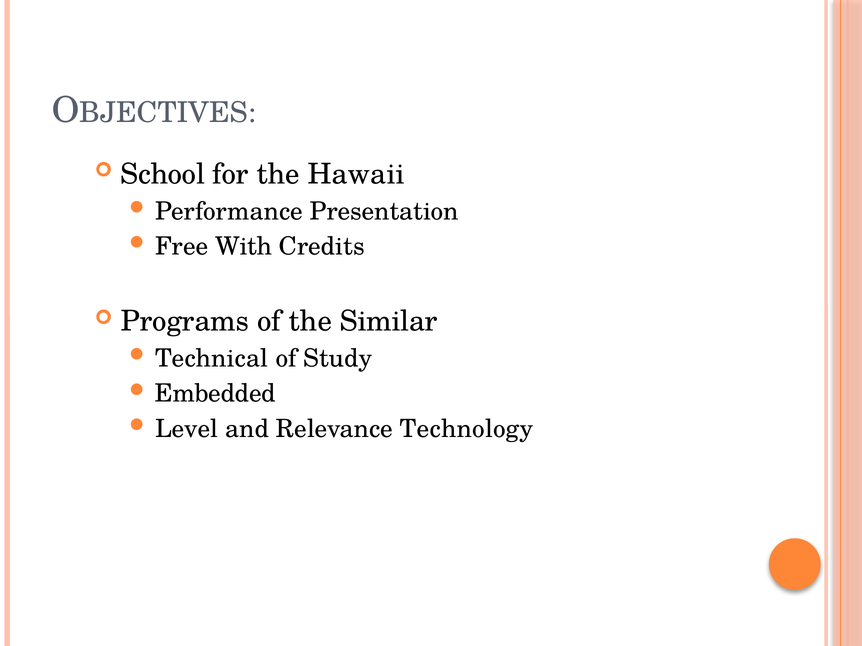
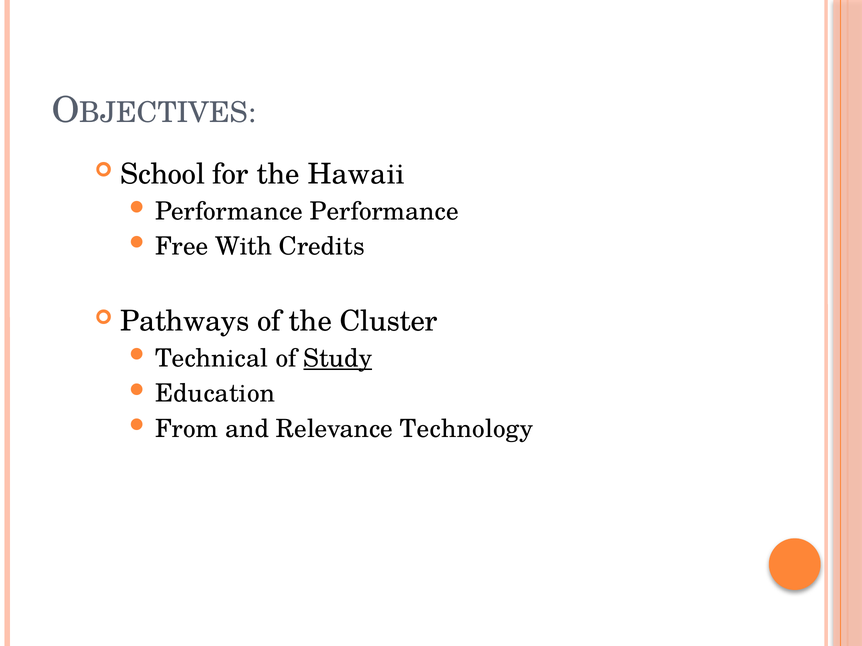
Performance Presentation: Presentation -> Performance (384, 211)
Programs: Programs -> Pathways (185, 322)
Similar: Similar -> Cluster (389, 322)
Study underline: none -> present (338, 359)
Embedded: Embedded -> Education (215, 394)
Level: Level -> From (187, 429)
